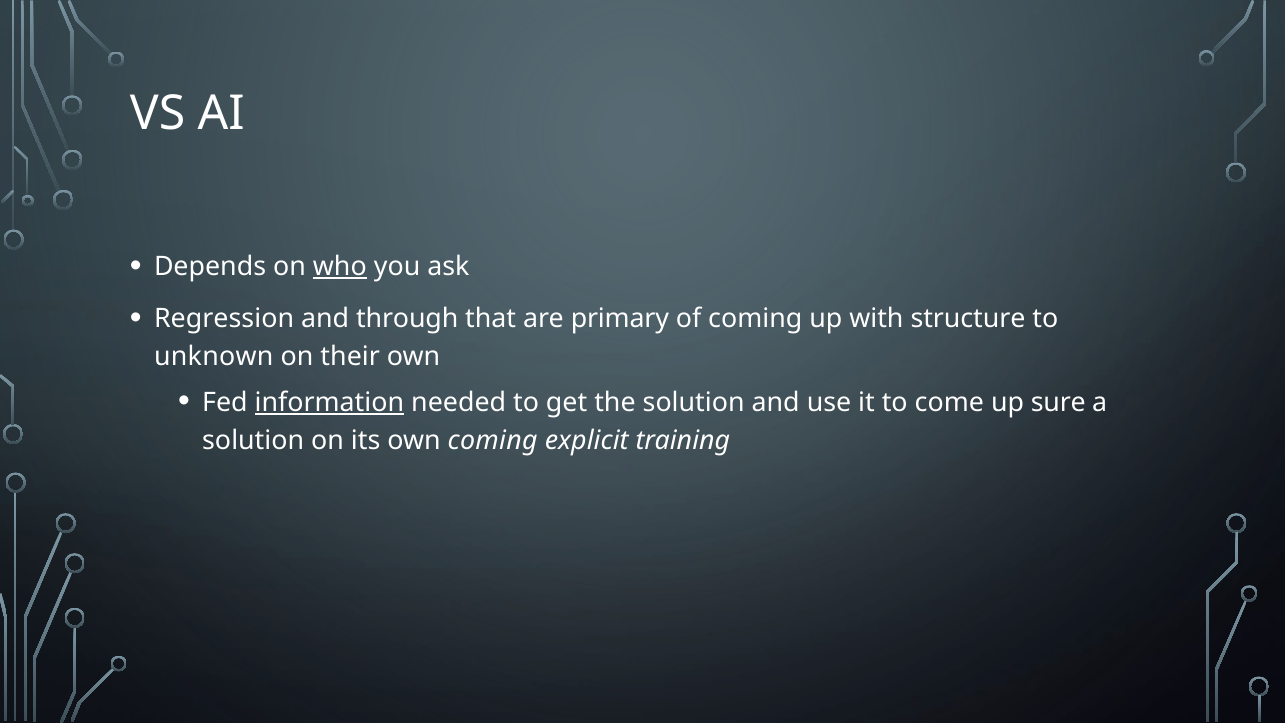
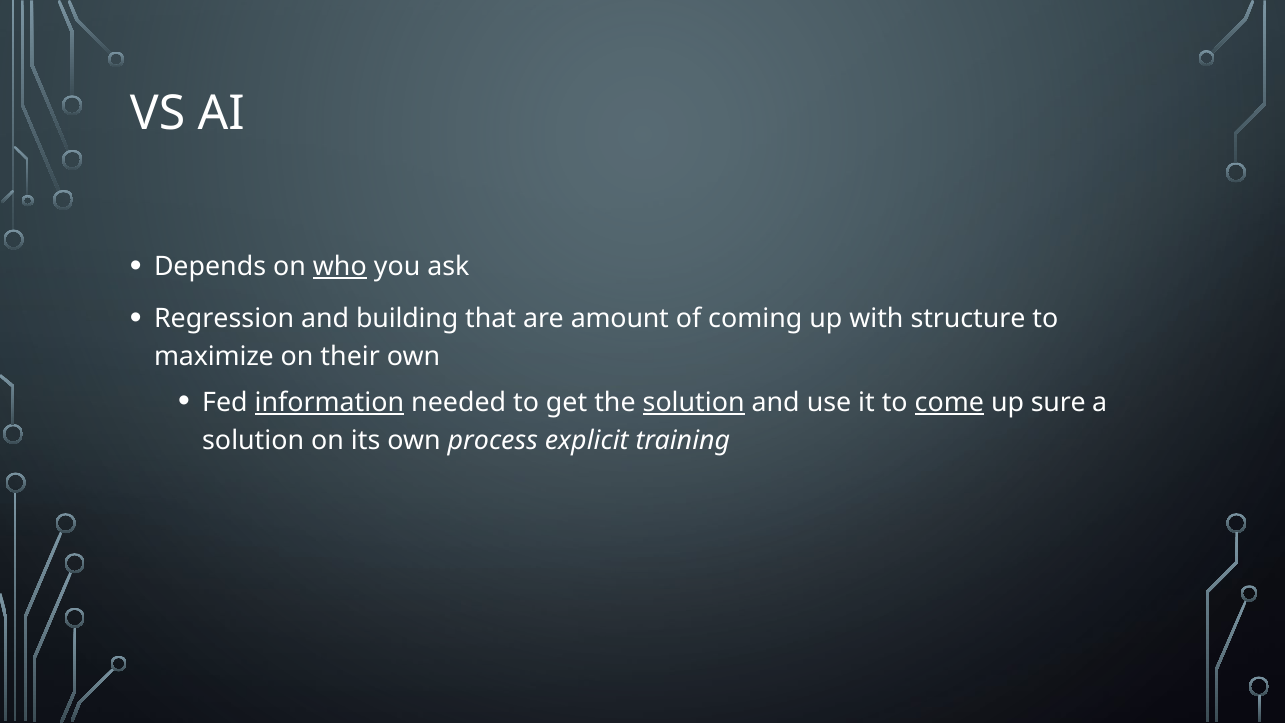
through: through -> building (407, 318)
primary: primary -> amount (620, 318)
unknown: unknown -> maximize (214, 357)
solution underline: none -> present (694, 402)
come underline: none -> present (949, 402)
own coming: coming -> process (493, 441)
